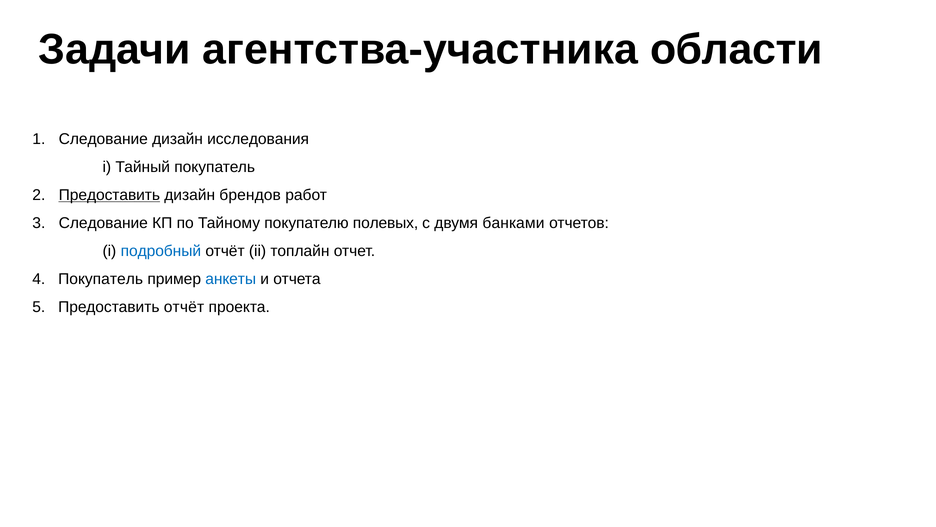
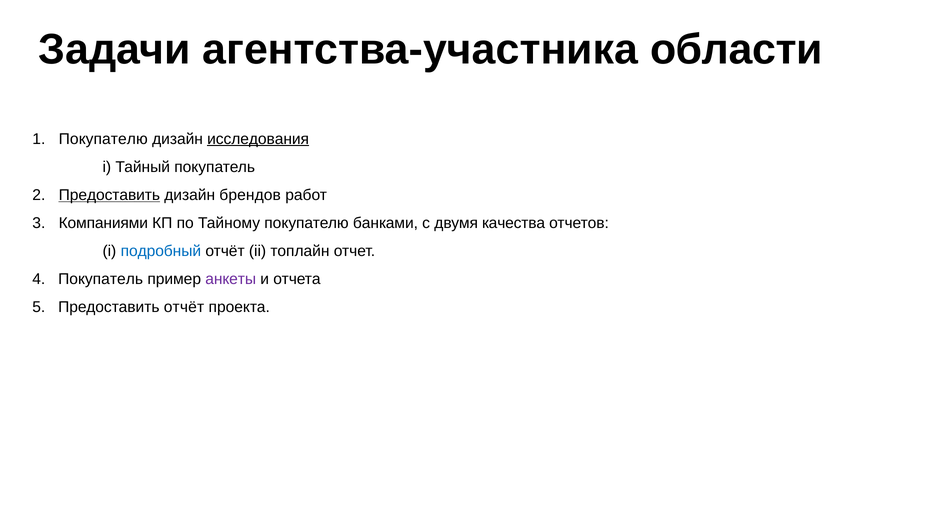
Следование: Следование -> Покупателю (103, 139)
исследования underline: none -> present (258, 139)
Следование: Следование -> Компаниями (103, 223)
полевых: полевых -> банками (385, 223)
банками: банками -> качества (514, 223)
анкеты colour: blue -> purple (231, 279)
